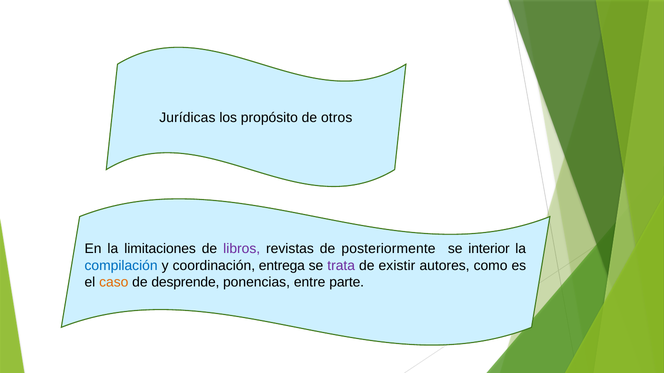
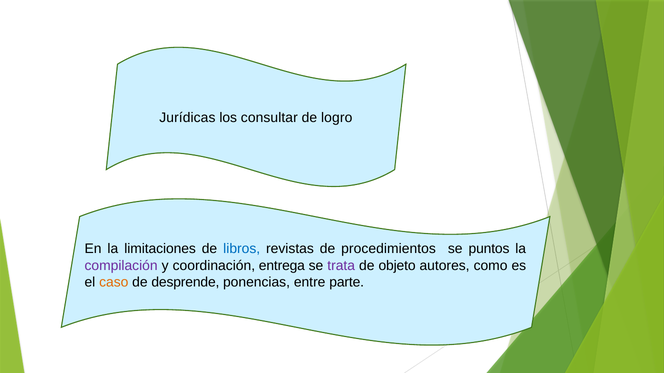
propósito: propósito -> consultar (269, 118)
otros: otros -> logro (337, 118)
libros colour: purple -> blue (242, 249)
posteriormente: posteriormente -> procedimientos (389, 249)
interior: interior -> puntos (489, 249)
compilación colour: blue -> purple (121, 266)
existir: existir -> objeto (397, 266)
